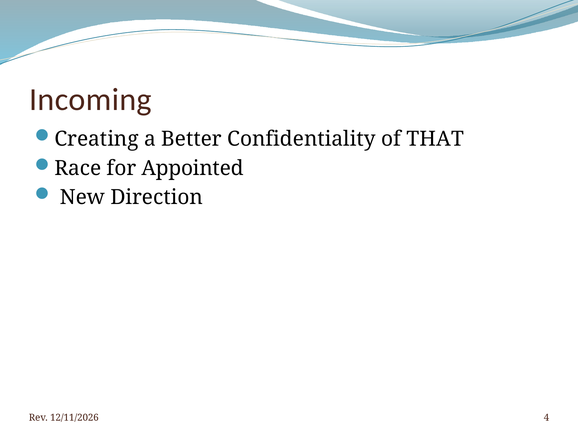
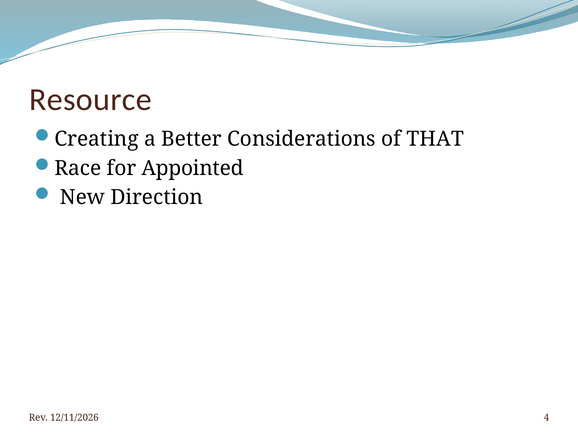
Incoming: Incoming -> Resource (90, 100)
Confidentiality: Confidentiality -> Considerations (301, 139)
